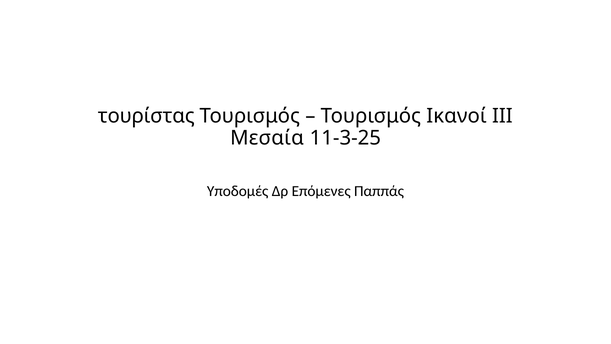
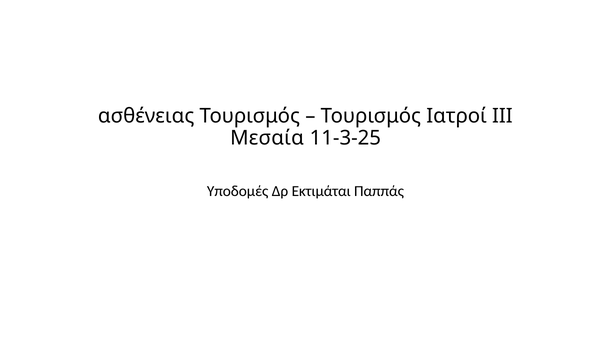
τουρίστας: τουρίστας -> ασθένειας (146, 116)
Ικανοί: Ικανοί -> Ιατροί (457, 116)
Επόμενες: Επόμενες -> Εκτιμάται (321, 191)
